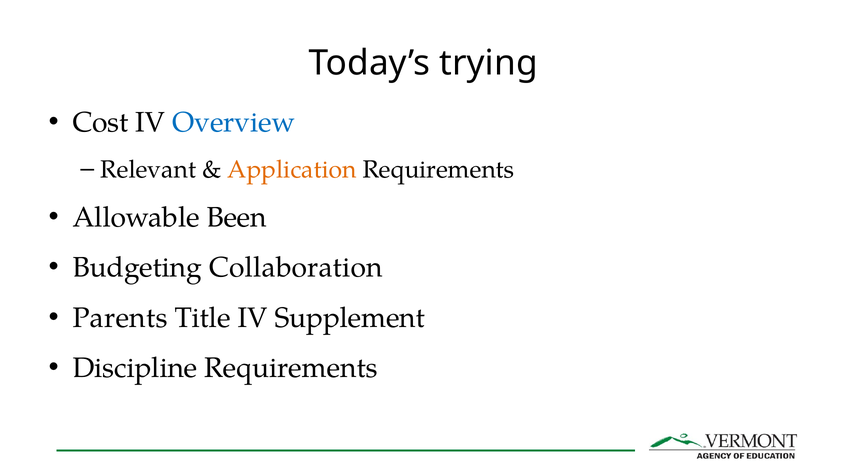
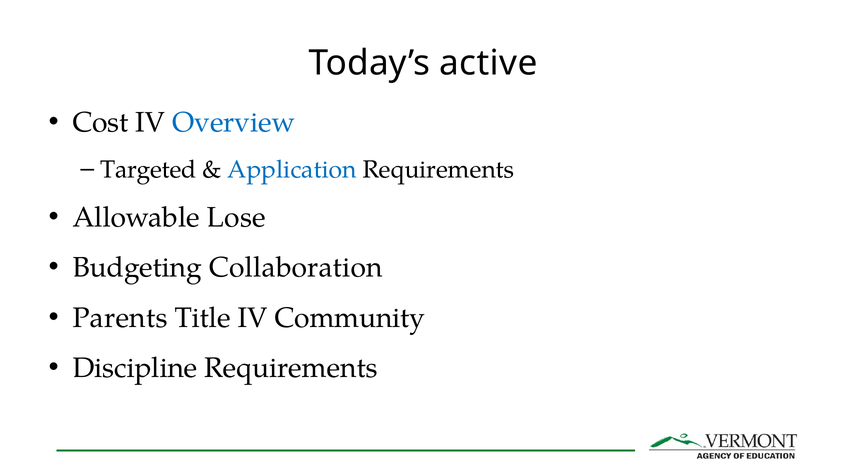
trying: trying -> active (488, 63)
Relevant: Relevant -> Targeted (148, 170)
Application colour: orange -> blue (292, 170)
Been: Been -> Lose (236, 218)
Supplement: Supplement -> Community (350, 318)
